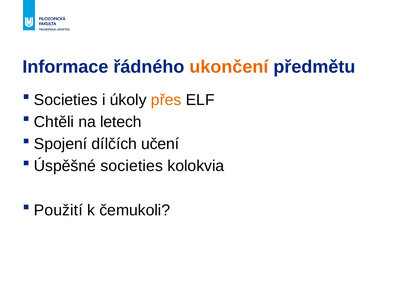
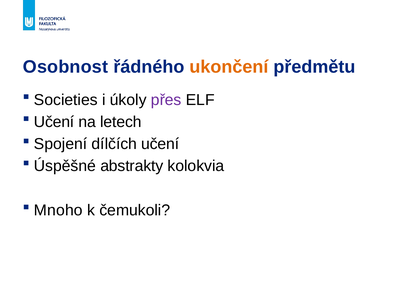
Informace: Informace -> Osobnost (65, 67)
přes colour: orange -> purple (166, 100)
Chtěli: Chtěli -> Učení (54, 122)
Úspěšné societies: societies -> abstrakty (132, 166)
Použití: Použití -> Mnoho (58, 210)
